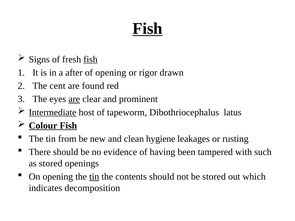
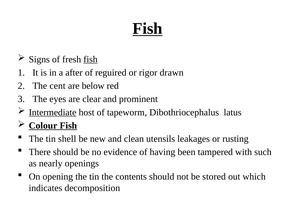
of opening: opening -> reguired (111, 73)
found: found -> below (93, 86)
are underline: present -> none (74, 99)
from: from -> shell (67, 139)
hygiene: hygiene -> utensils (161, 139)
as stored: stored -> nearly (51, 164)
tin underline: present -> none (94, 177)
